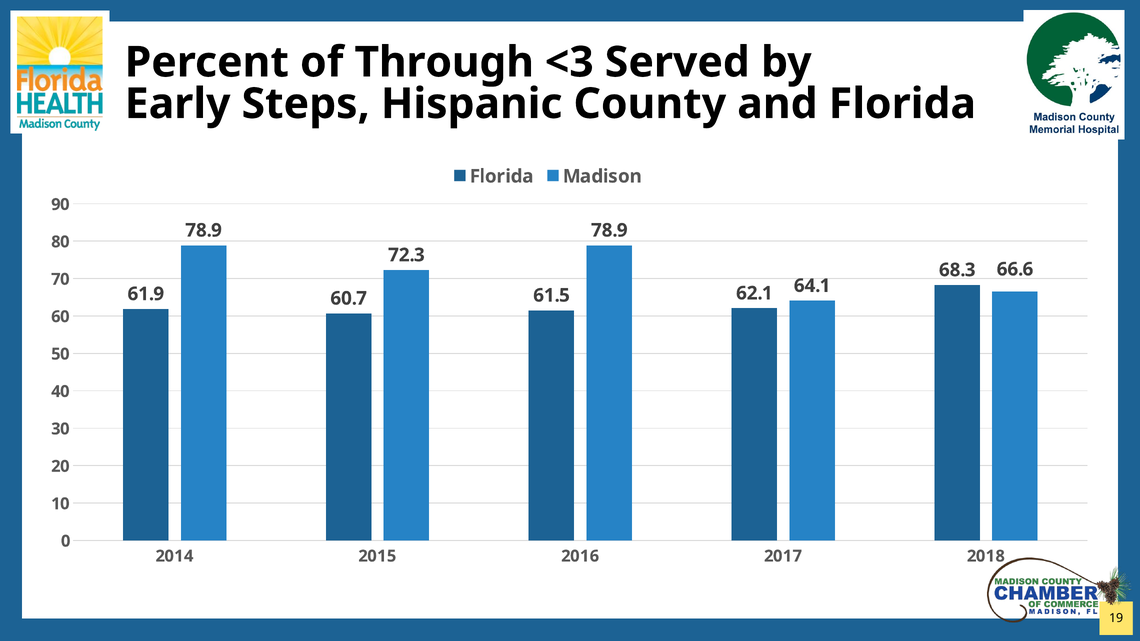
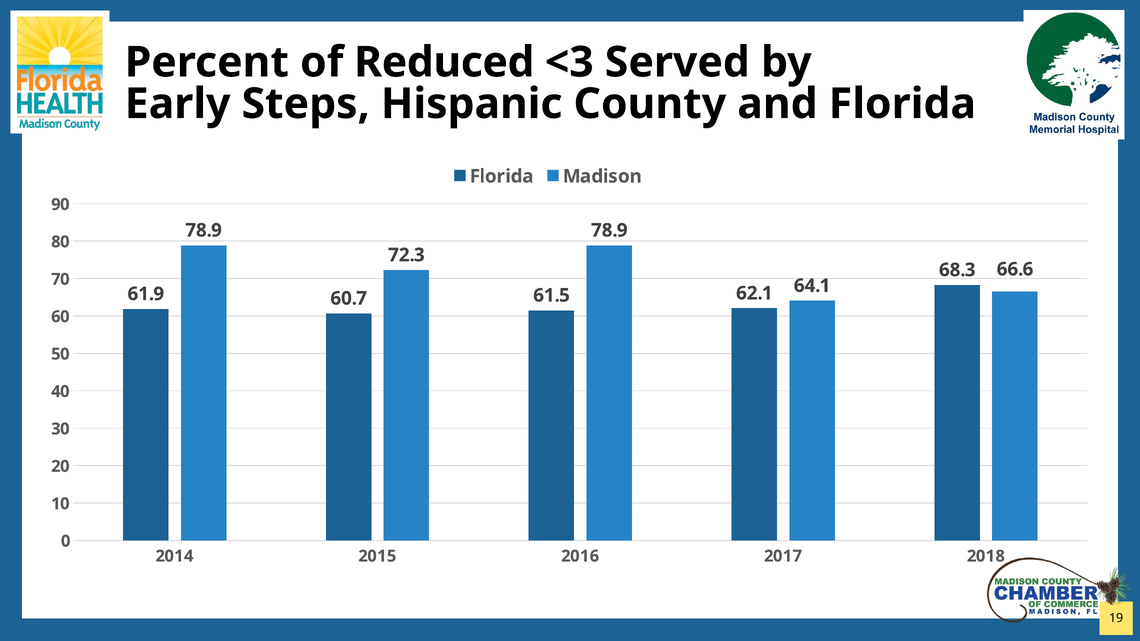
Through: Through -> Reduced (444, 62)
